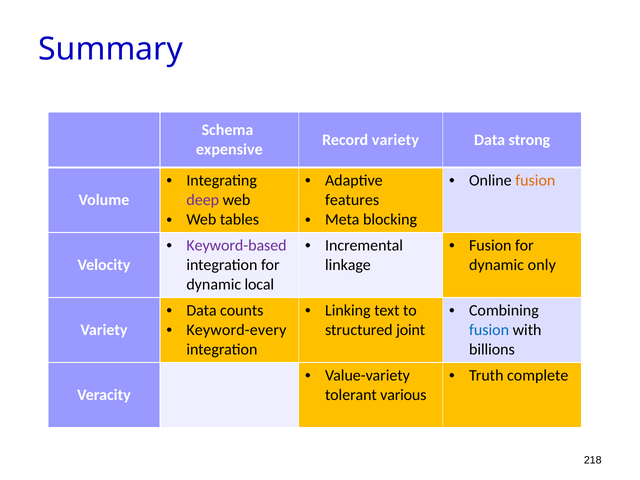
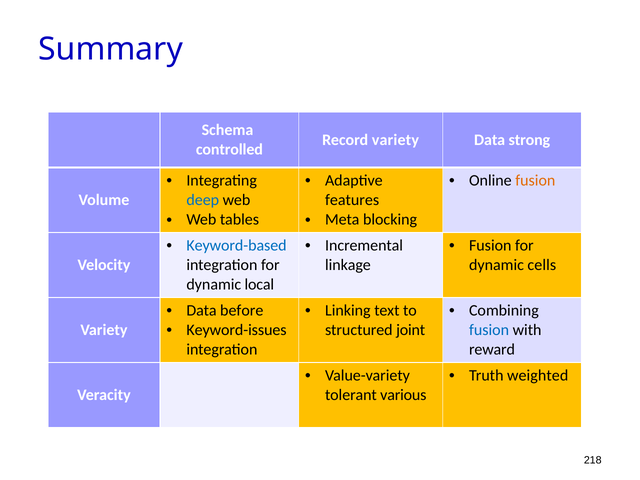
expensive: expensive -> controlled (229, 150)
deep colour: purple -> blue (203, 200)
Keyword-based colour: purple -> blue (237, 246)
only: only -> cells (542, 265)
counts: counts -> before (242, 311)
Keyword-every: Keyword-every -> Keyword-issues (237, 330)
billions: billions -> reward (492, 350)
complete: complete -> weighted (538, 376)
